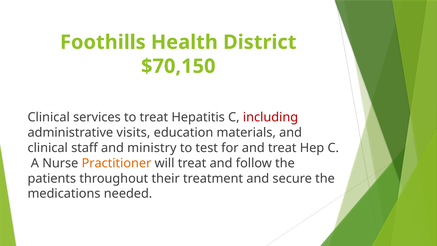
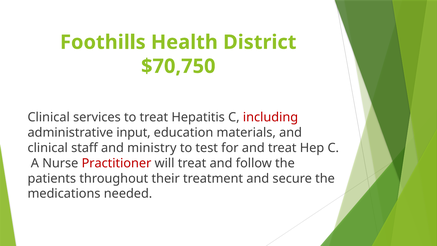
$70,150: $70,150 -> $70,750 (178, 66)
visits: visits -> input (134, 133)
Practitioner colour: orange -> red (116, 163)
